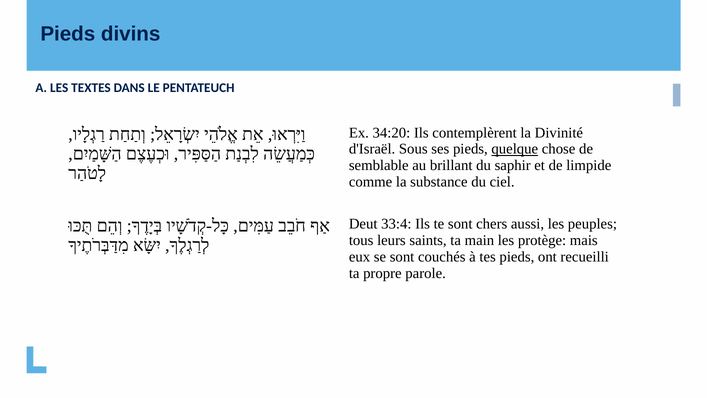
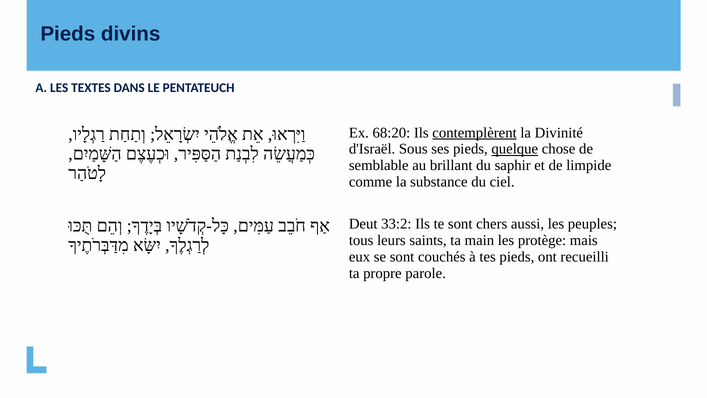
34:20: 34:20 -> 68:20 (391, 133)
contemplèrent underline: none -> present (475, 133)
33:4: 33:4 -> 33:2 (396, 224)
